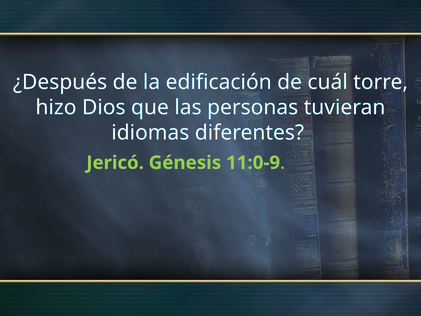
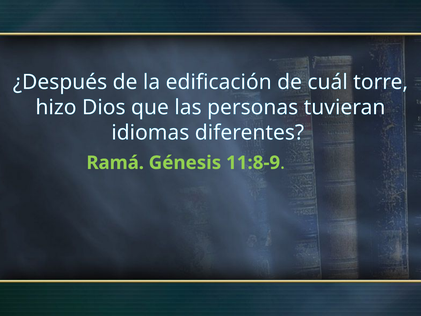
Jericó: Jericó -> Ramá (115, 163)
11:0-9: 11:0-9 -> 11:8-9 (253, 163)
